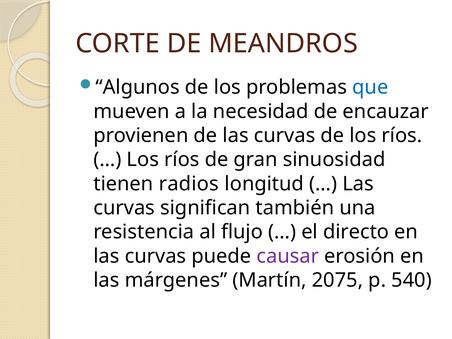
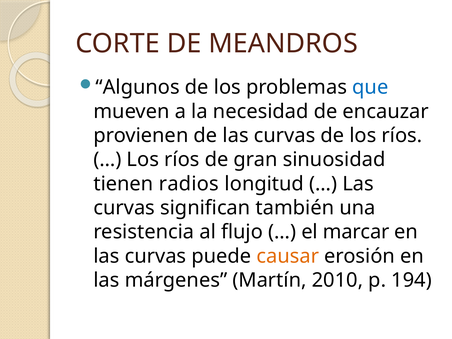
directo: directo -> marcar (356, 232)
causar colour: purple -> orange (288, 256)
2075: 2075 -> 2010 (337, 280)
540: 540 -> 194 (412, 280)
